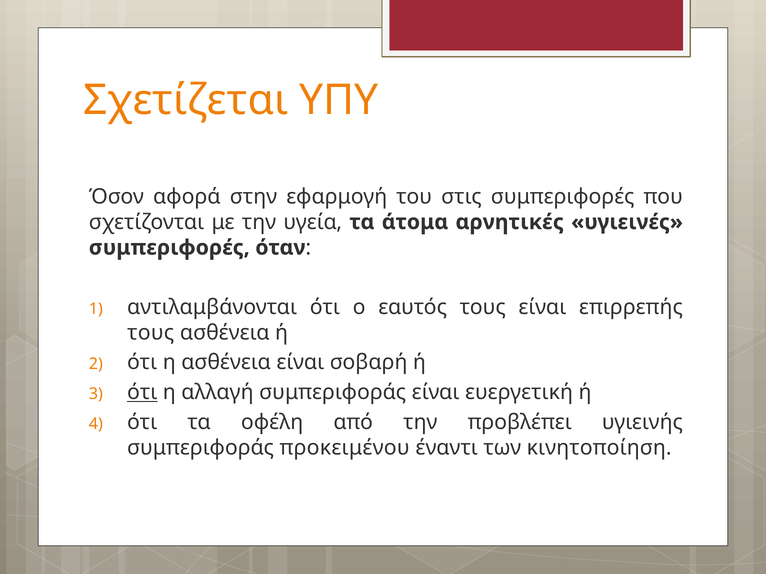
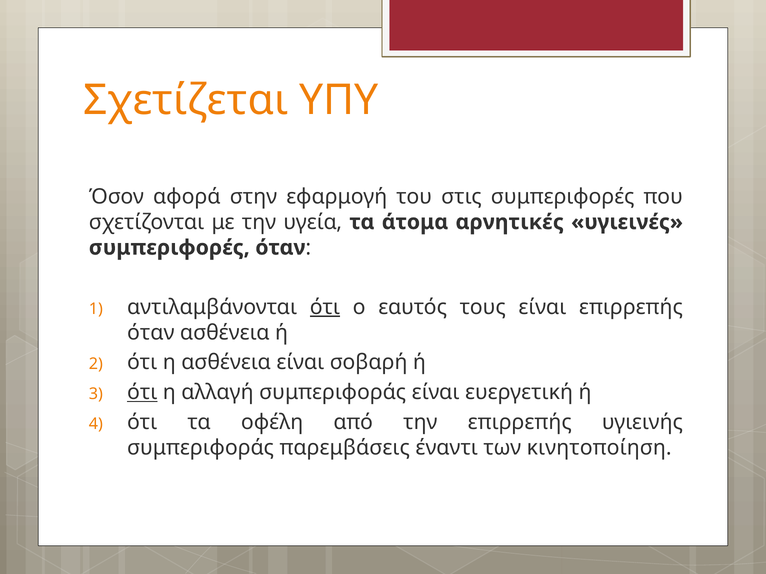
ότι underline: none -> present (325, 307)
τους: τους -> όταν (151, 333)
την προβλέπει: προβλέπει -> επιρρεπής (520, 422)
προκειμένου: προκειμένου -> παρεμβάσεις (345, 448)
